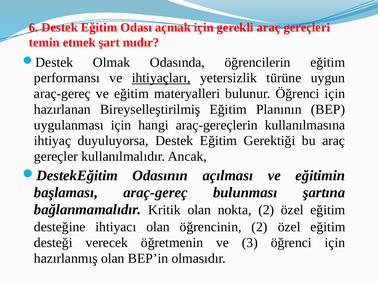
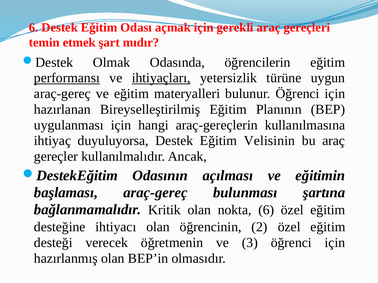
performansı underline: none -> present (67, 78)
Gerektiği: Gerektiği -> Velisinin (269, 141)
nokta 2: 2 -> 6 (266, 210)
